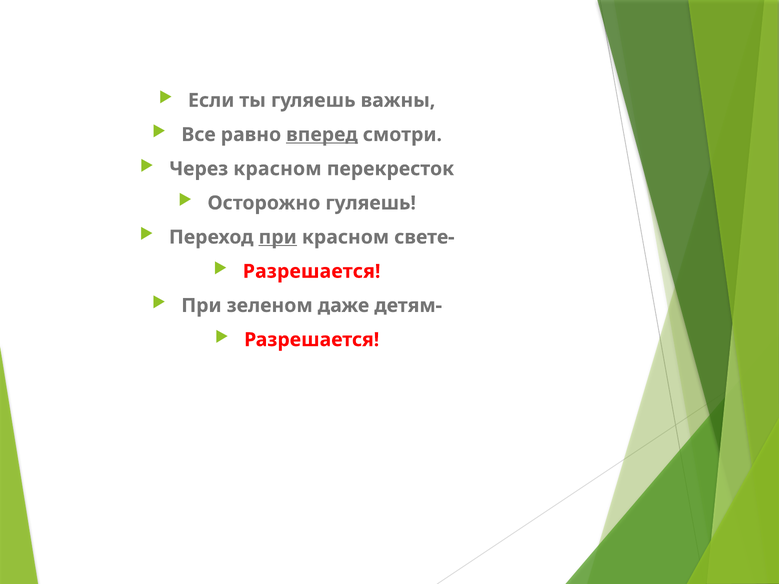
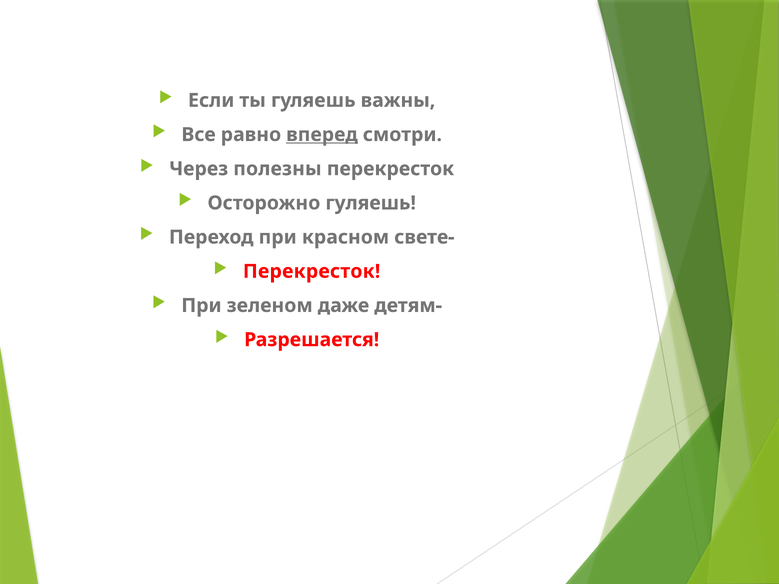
Через красном: красном -> полезны (277, 169)
при underline: present -> none (278, 237)
Разрешается: Разрешается -> Перекресток (312, 271)
